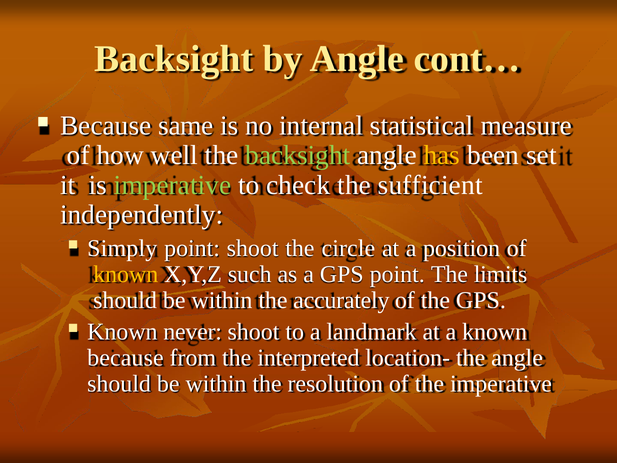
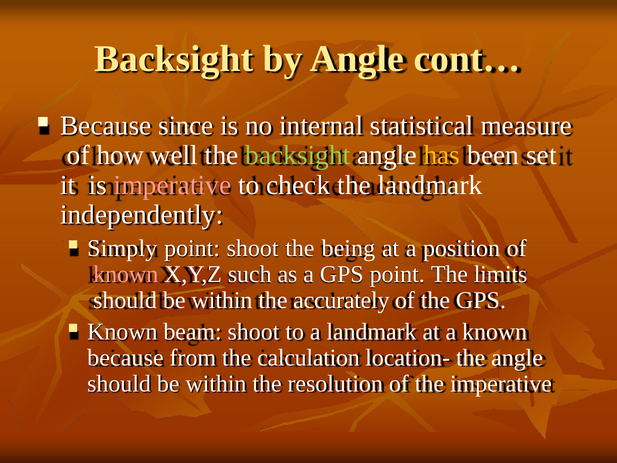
same: same -> since (186, 126)
imperative colour: light green -> pink (173, 185)
the sufficient: sufficient -> landmark (430, 185)
circle: circle -> being (348, 248)
known colour: yellow -> pink (126, 274)
never: never -> beam (193, 332)
interpreted: interpreted -> calculation (308, 357)
